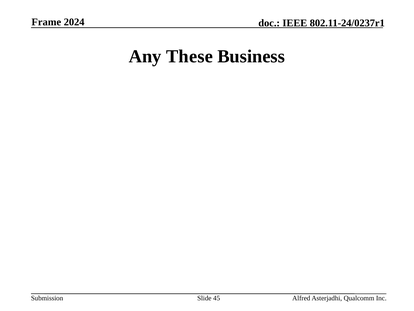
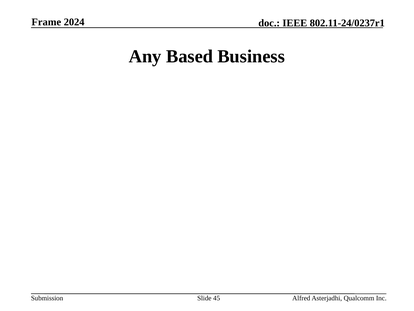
These: These -> Based (190, 56)
